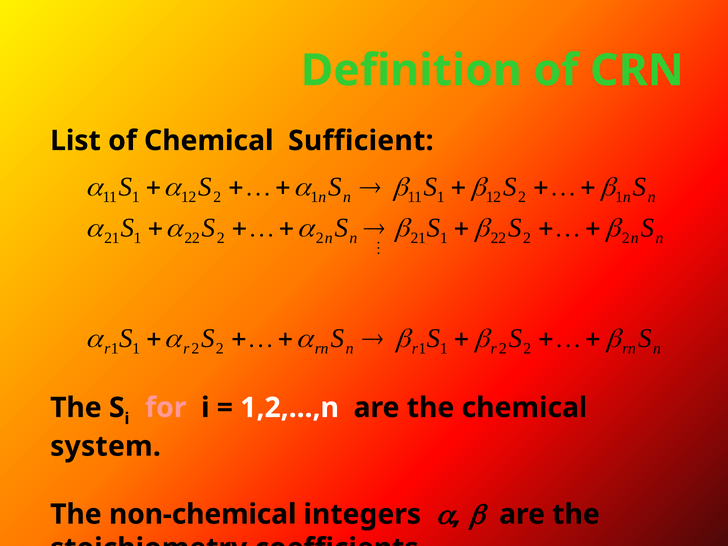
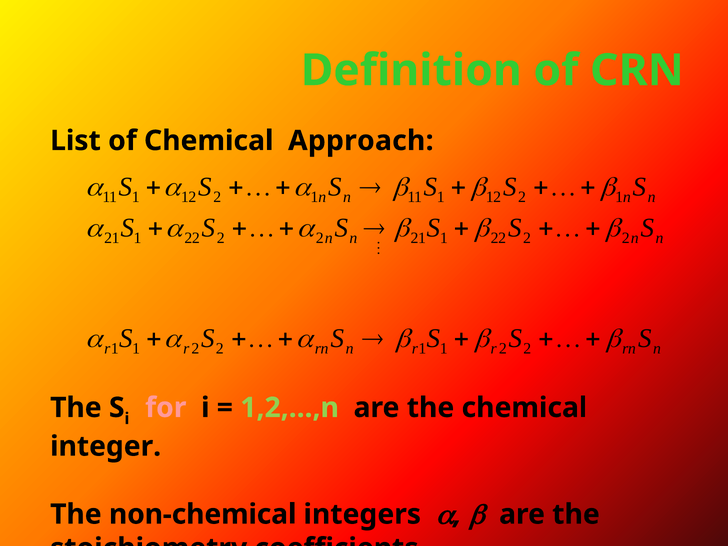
Sufficient: Sufficient -> Approach (361, 141)
1,2,...,n colour: white -> light green (290, 408)
system: system -> integer (106, 446)
